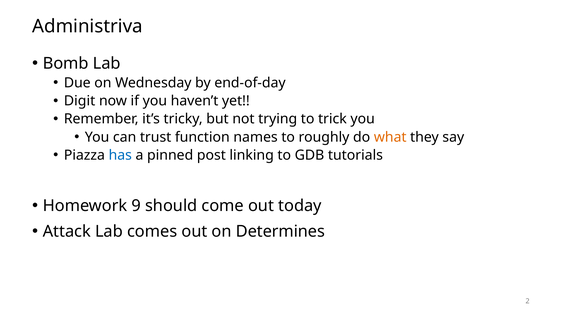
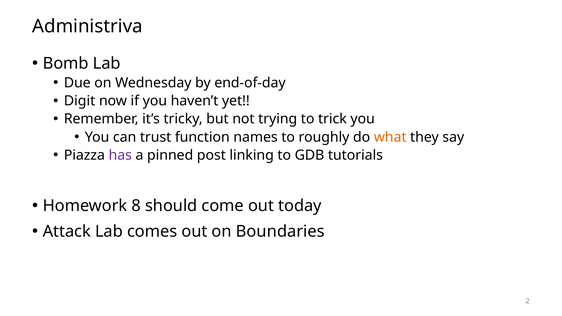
has colour: blue -> purple (120, 155)
9: 9 -> 8 (136, 206)
Determines: Determines -> Boundaries (280, 232)
